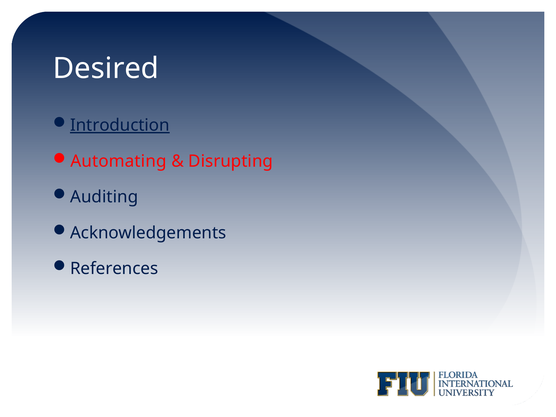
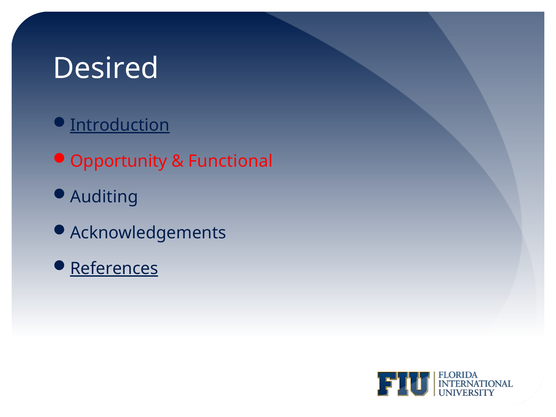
Automating: Automating -> Opportunity (119, 161)
Disrupting: Disrupting -> Functional (231, 161)
References underline: none -> present (114, 269)
